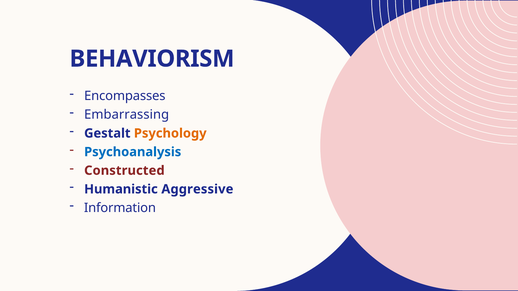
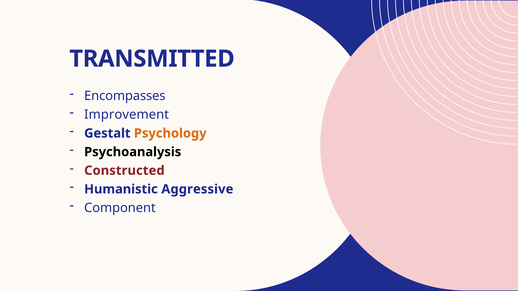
BEHAVIORISM: BEHAVIORISM -> TRANSMITTED (152, 59)
Embarrassing: Embarrassing -> Improvement (127, 115)
Psychoanalysis colour: blue -> black (133, 152)
Information: Information -> Component (120, 208)
